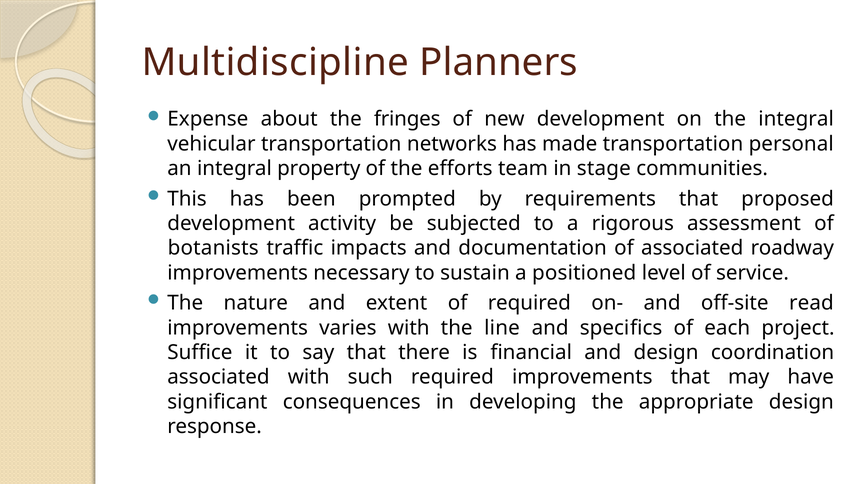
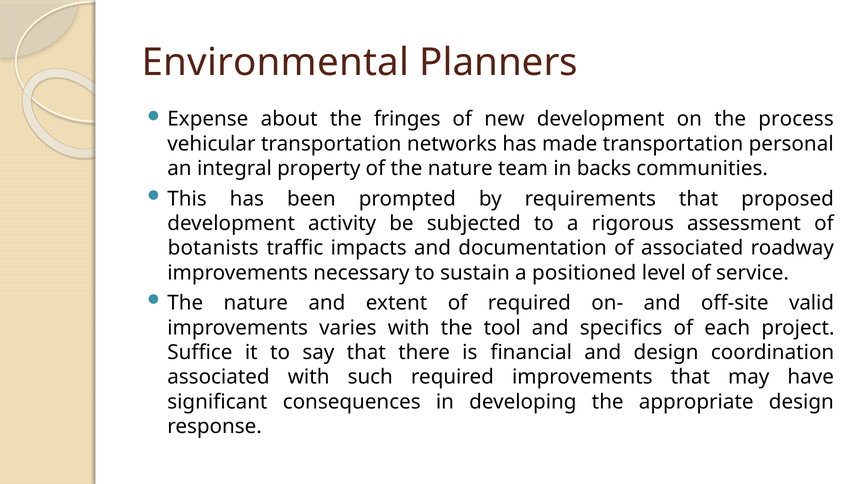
Multidiscipline: Multidiscipline -> Environmental (275, 62)
the integral: integral -> process (796, 119)
of the efforts: efforts -> nature (460, 169)
stage: stage -> backs (604, 169)
read: read -> valid (812, 303)
line: line -> tool (502, 328)
